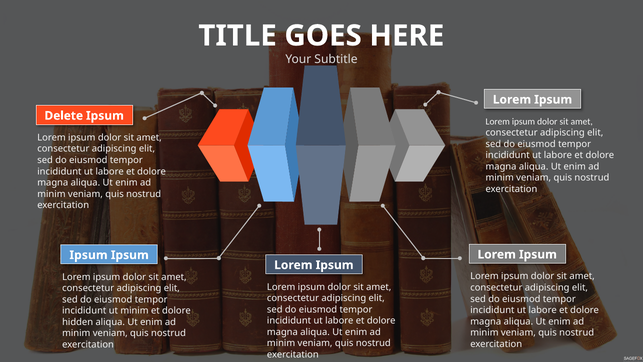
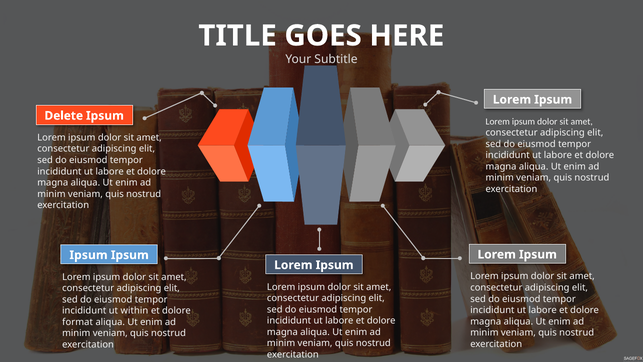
ut minim: minim -> within (134, 311)
hidden: hidden -> format (78, 322)
